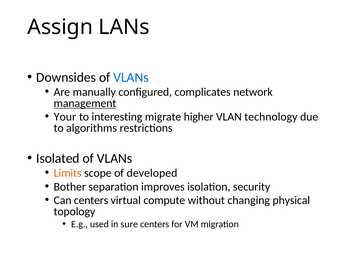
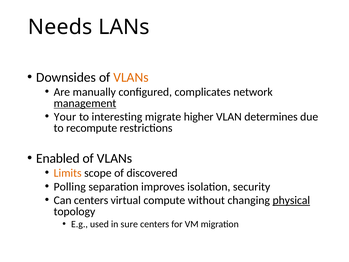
Assign: Assign -> Needs (60, 27)
VLANs colour: blue -> orange (131, 77)
technology: technology -> determines (271, 117)
algorithms: algorithms -> recompute (92, 128)
Isolated: Isolated -> Enabled (58, 158)
developed: developed -> discovered (152, 173)
Bother: Bother -> Polling (70, 187)
physical underline: none -> present (291, 200)
